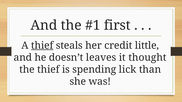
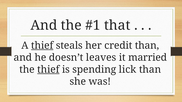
first: first -> that (117, 25)
credit little: little -> than (147, 46)
thought: thought -> married (148, 58)
thief underline: none -> present (48, 70)
